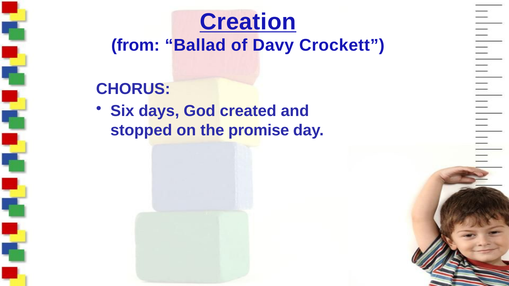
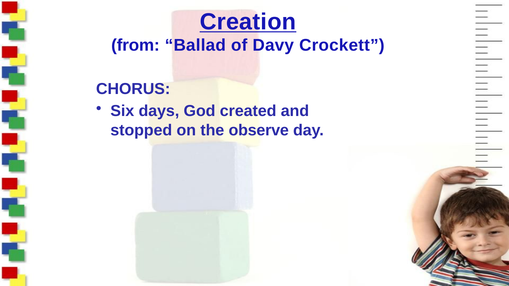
promise: promise -> observe (259, 130)
